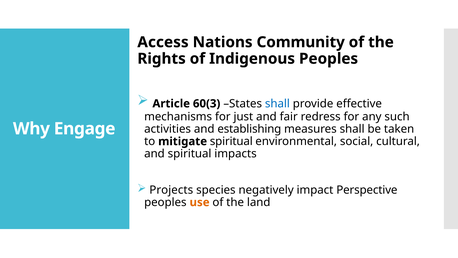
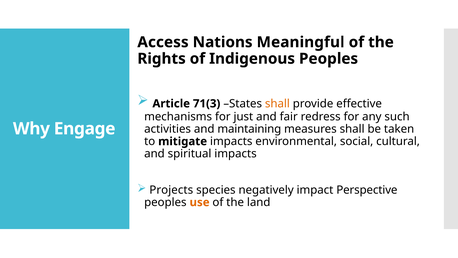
Community: Community -> Meaningful (301, 42)
60(3: 60(3 -> 71(3 (207, 103)
shall colour: blue -> orange (277, 103)
establishing: establishing -> maintaining (249, 129)
mitigate spiritual: spiritual -> impacts (231, 141)
